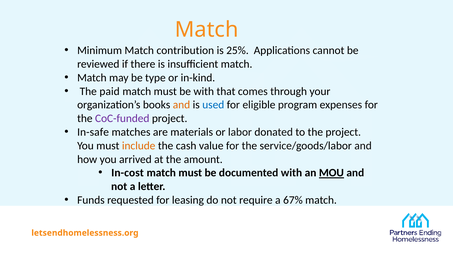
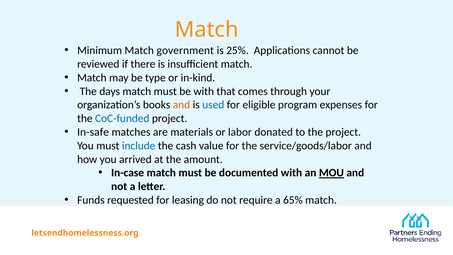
contribution: contribution -> government (185, 50)
paid: paid -> days (110, 91)
CoC-funded colour: purple -> blue (122, 118)
include colour: orange -> blue (139, 146)
In-cost: In-cost -> In-case (128, 173)
67%: 67% -> 65% (293, 200)
